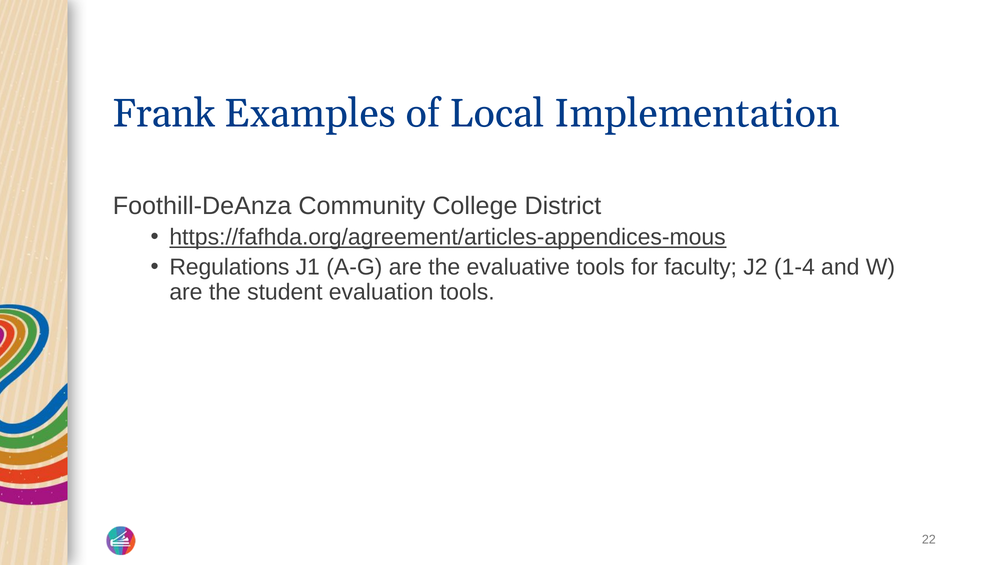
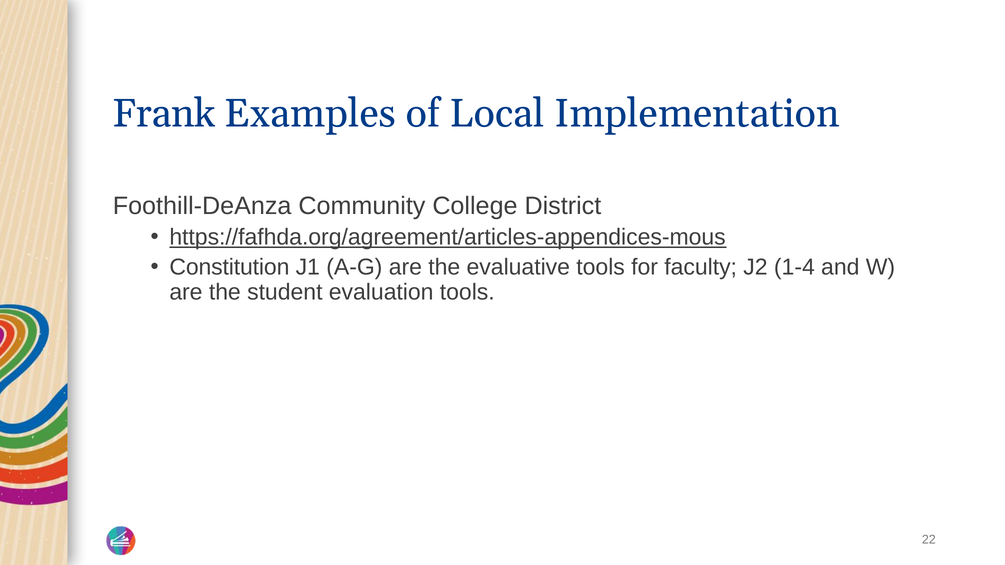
Regulations: Regulations -> Constitution (229, 267)
